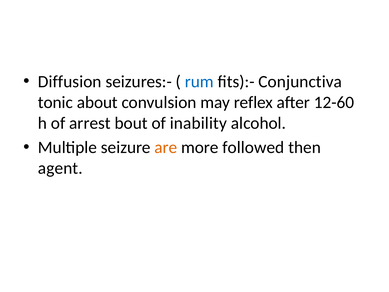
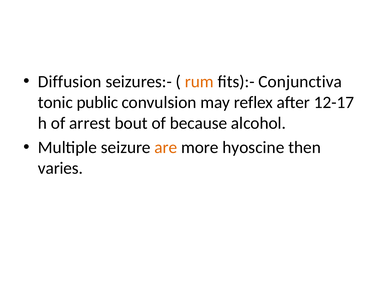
rum colour: blue -> orange (199, 82)
about: about -> public (97, 102)
12-60: 12-60 -> 12-17 (334, 102)
inability: inability -> because (199, 123)
followed: followed -> hyoscine (253, 147)
agent: agent -> varies (60, 168)
